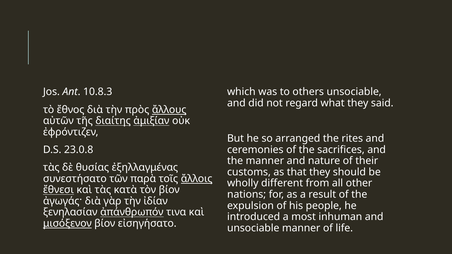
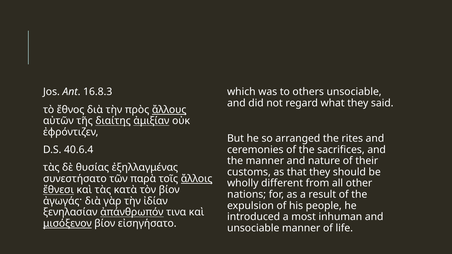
10.8.3: 10.8.3 -> 16.8.3 (98, 92)
23.0.8: 23.0.8 -> 40.6.4 (79, 150)
